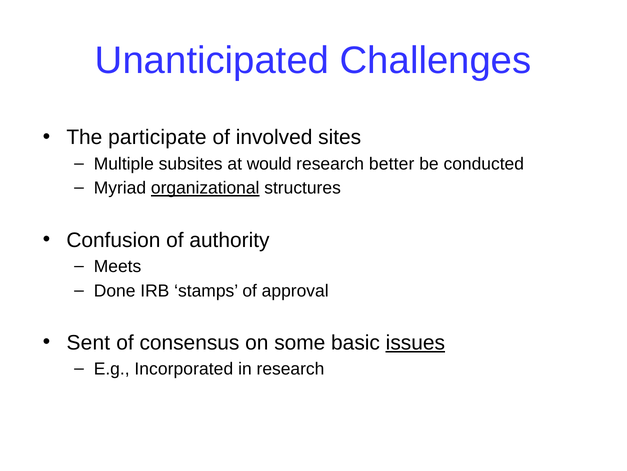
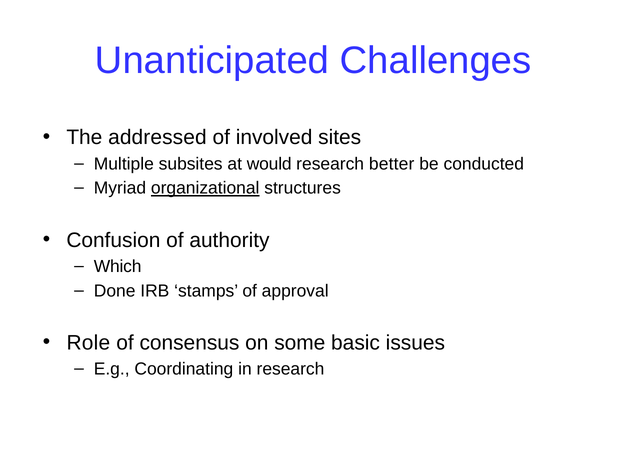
participate: participate -> addressed (157, 137)
Meets: Meets -> Which (118, 266)
Sent: Sent -> Role (88, 342)
issues underline: present -> none (415, 342)
Incorporated: Incorporated -> Coordinating (184, 368)
